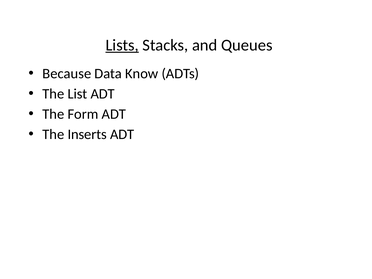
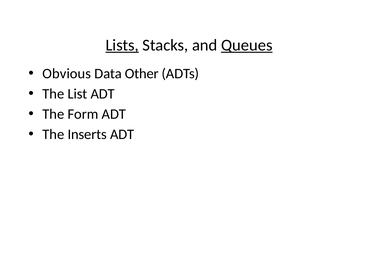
Queues underline: none -> present (247, 45)
Because: Because -> Obvious (67, 74)
Know: Know -> Other (142, 74)
